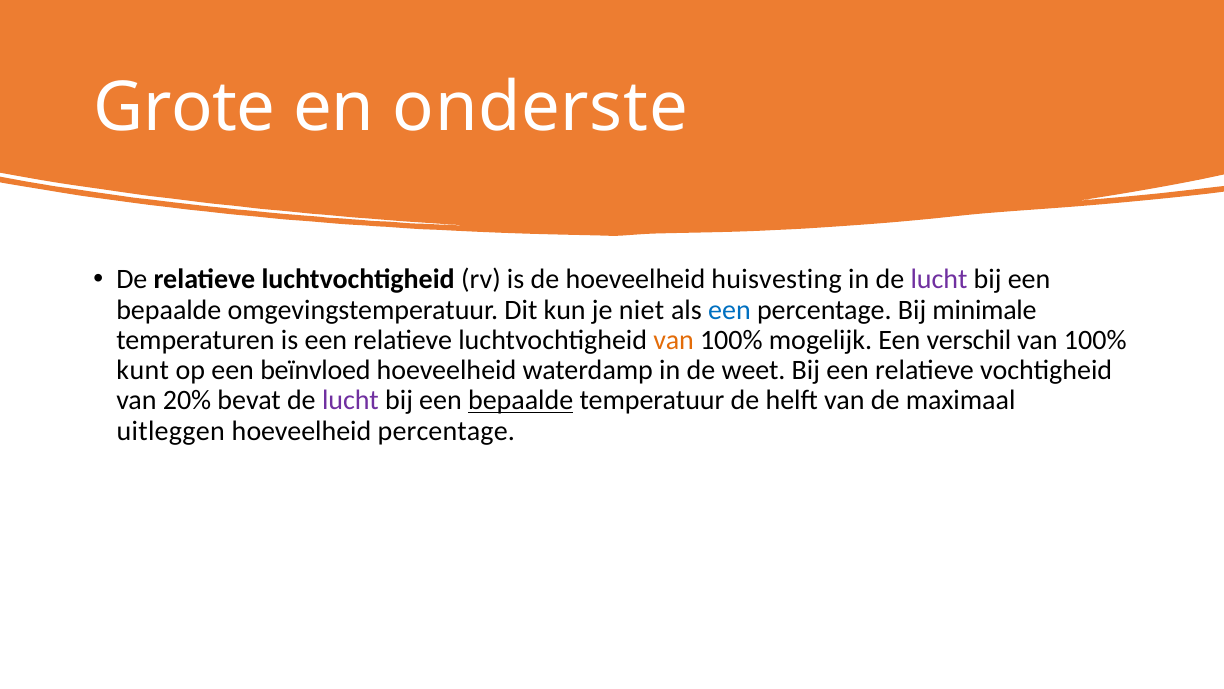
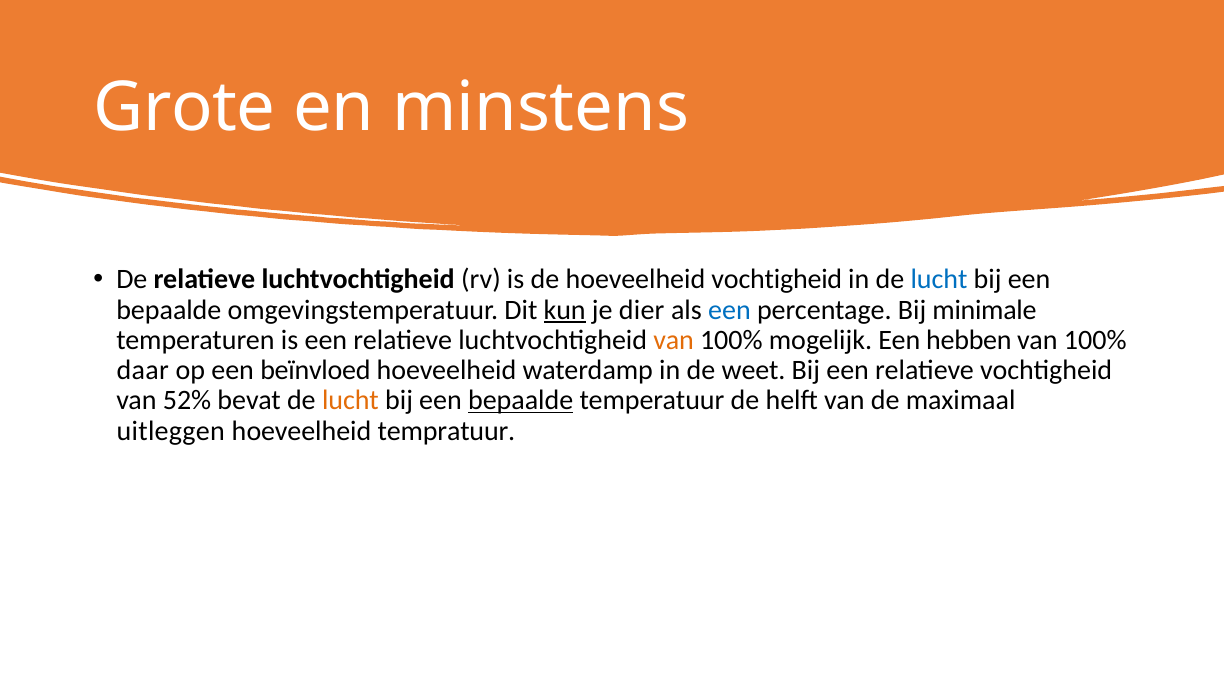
onderste: onderste -> minstens (541, 108)
hoeveelheid huisvesting: huisvesting -> vochtigheid (777, 279)
lucht colour: purple -> blue (939, 279)
kun underline: none -> present (565, 310)
niet: niet -> dier (642, 310)
verschil: verschil -> hebben (969, 340)
kunt: kunt -> daar (143, 370)
20%: 20% -> 52% (187, 400)
lucht colour: purple -> orange (350, 400)
hoeveelheid percentage: percentage -> tempratuur (446, 431)
